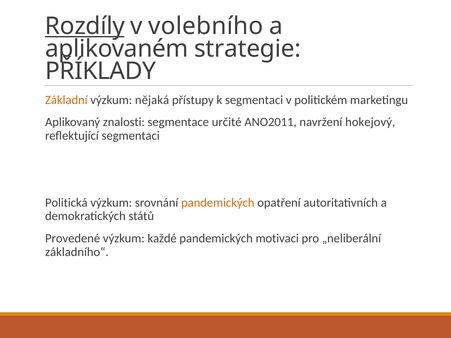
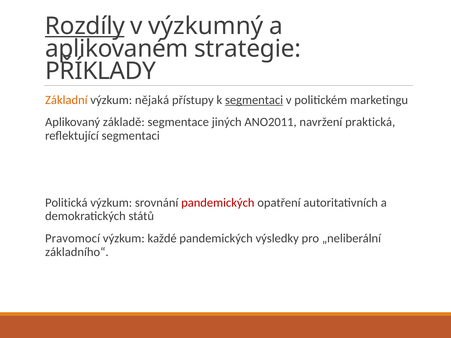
volebního: volebního -> výzkumný (206, 26)
segmentaci underline: none -> present (254, 100)
znalosti: znalosti -> základě (124, 122)
určité: určité -> jiných (227, 122)
hokejový: hokejový -> praktická (370, 122)
pandemických colour: orange -> red (218, 203)
Provedené: Provedené -> Pravomocí (73, 239)
motivaci: motivaci -> výsledky (277, 239)
